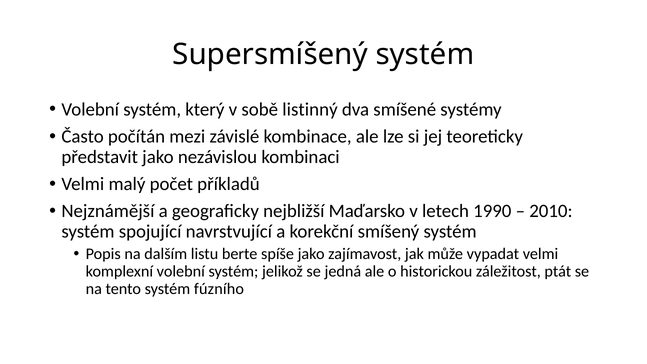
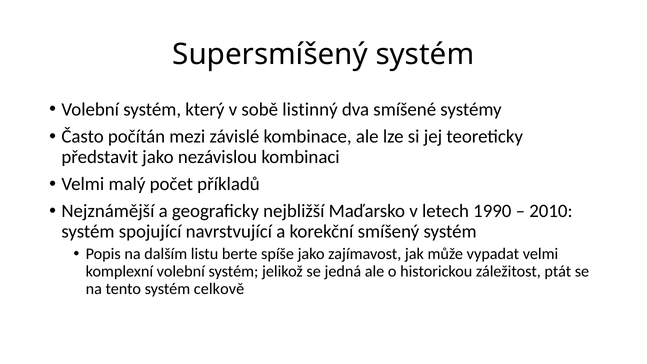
fúzního: fúzního -> celkově (219, 289)
